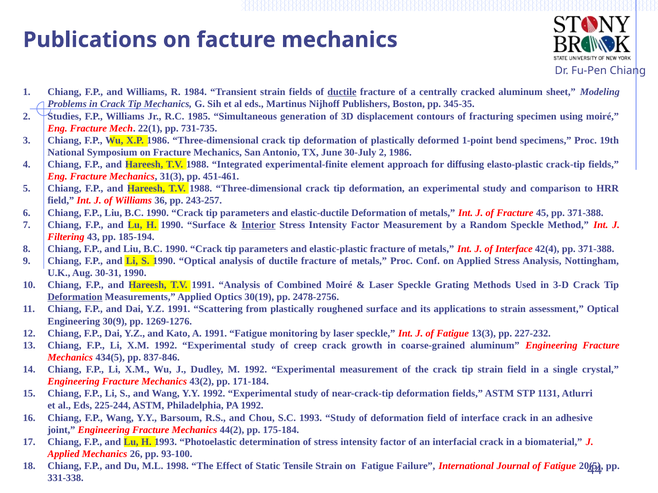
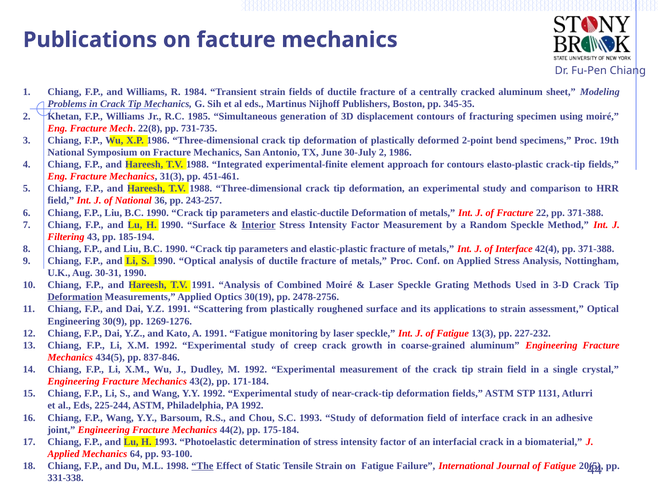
ductile underline: present -> none (342, 92)
Studies: Studies -> Khetan (65, 116)
22(1: 22(1 -> 22(8 (150, 128)
1-point: 1-point -> 2-point (477, 140)
for diffusing: diffusing -> contours (466, 165)
of Williams: Williams -> National (133, 201)
45: 45 -> 22 (542, 213)
26: 26 -> 64 (136, 454)
The underline: none -> present (202, 466)
